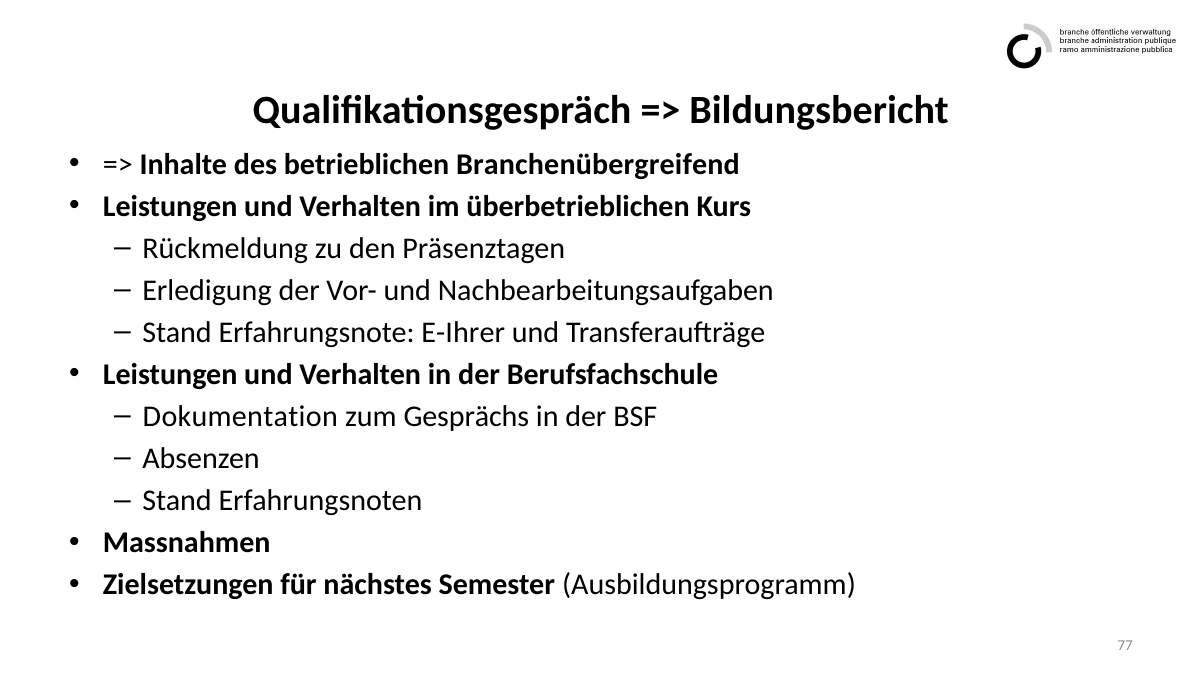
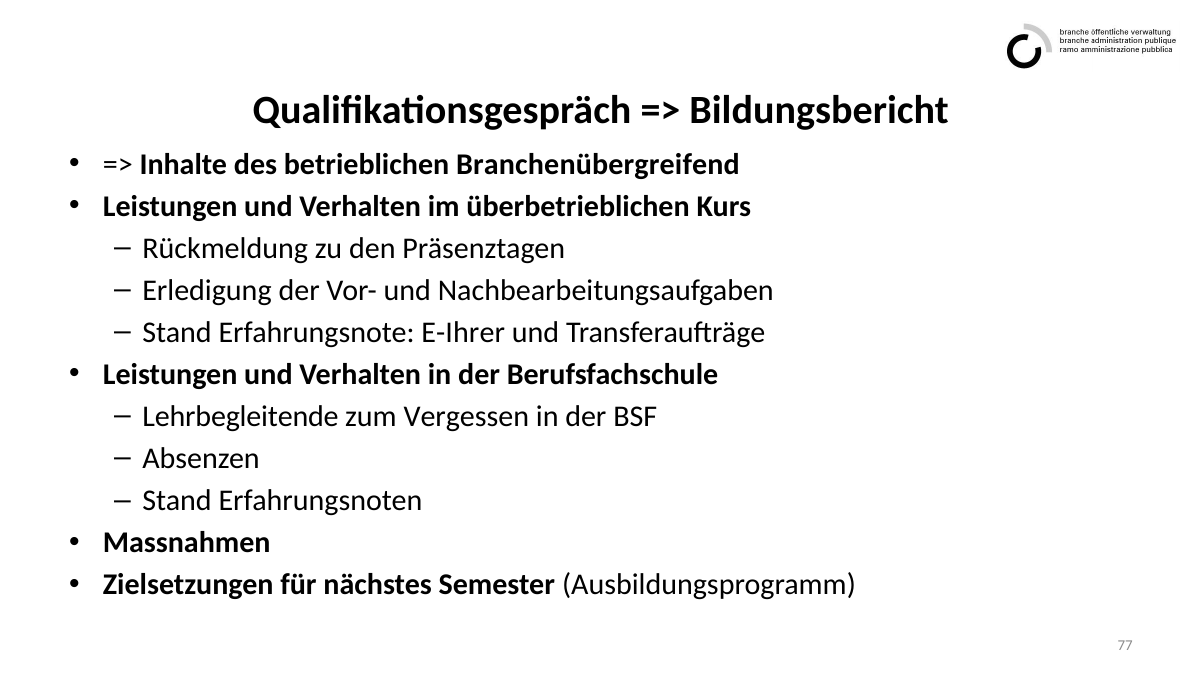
Dokumentation: Dokumentation -> Lehrbegleitende (241, 417)
Gesprächs: Gesprächs -> Vergessen (466, 417)
